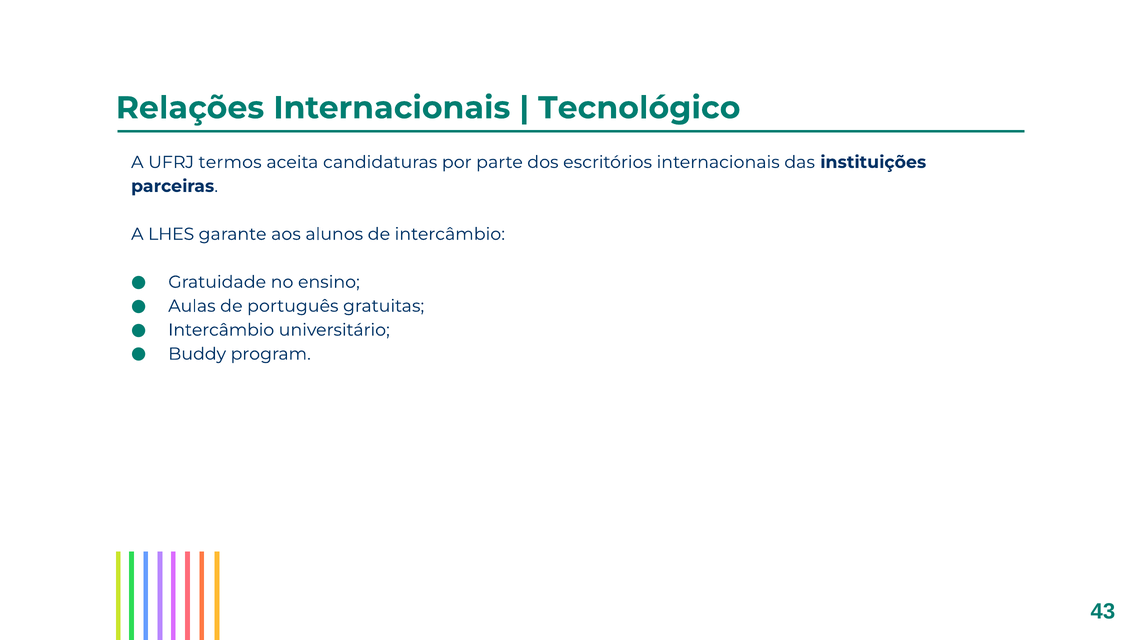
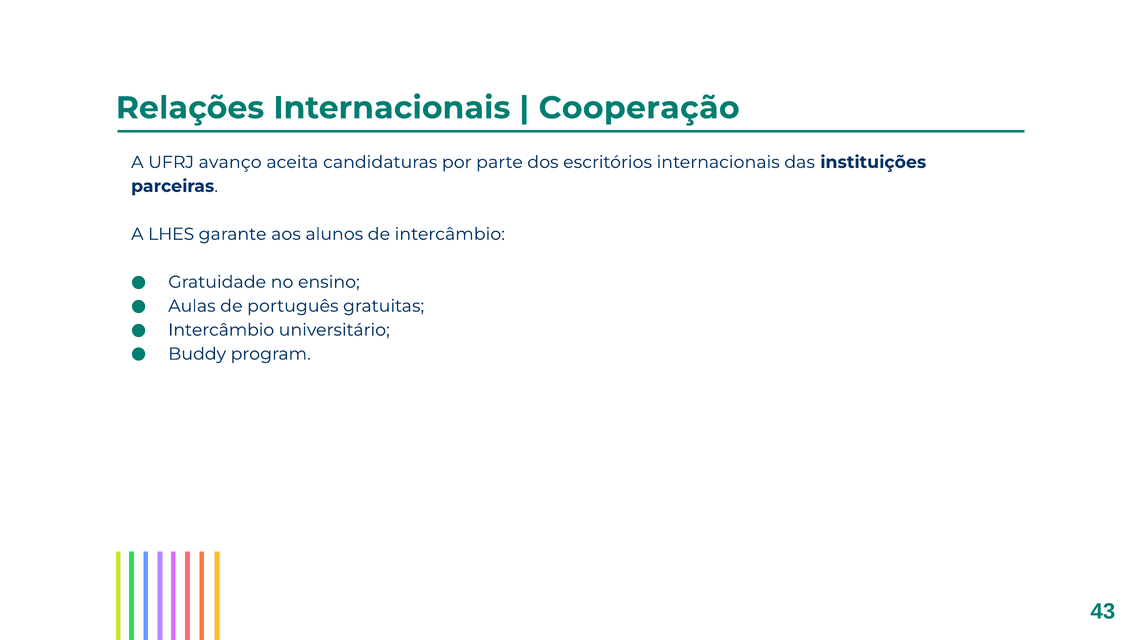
Tecnológico: Tecnológico -> Cooperação (639, 108)
termos: termos -> avanço (230, 162)
